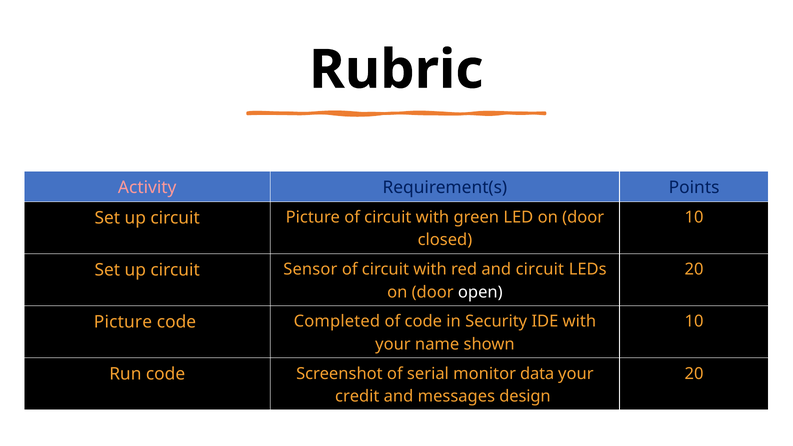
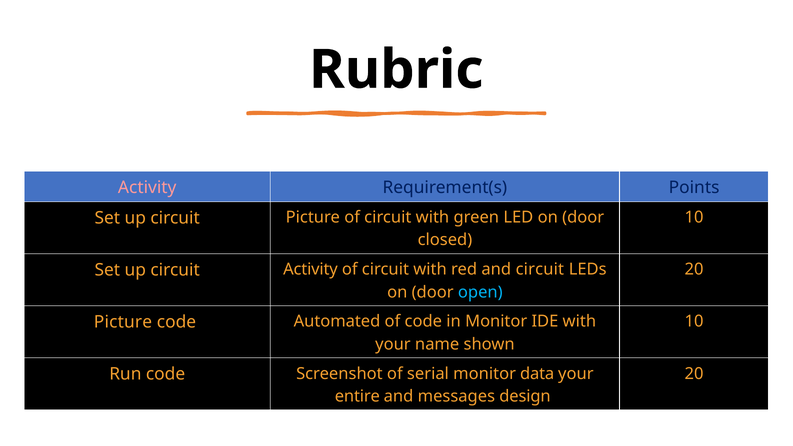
circuit Sensor: Sensor -> Activity (310, 270)
open colour: white -> light blue (480, 292)
Completed: Completed -> Automated (337, 322)
in Security: Security -> Monitor (496, 322)
credit: credit -> entire (357, 396)
